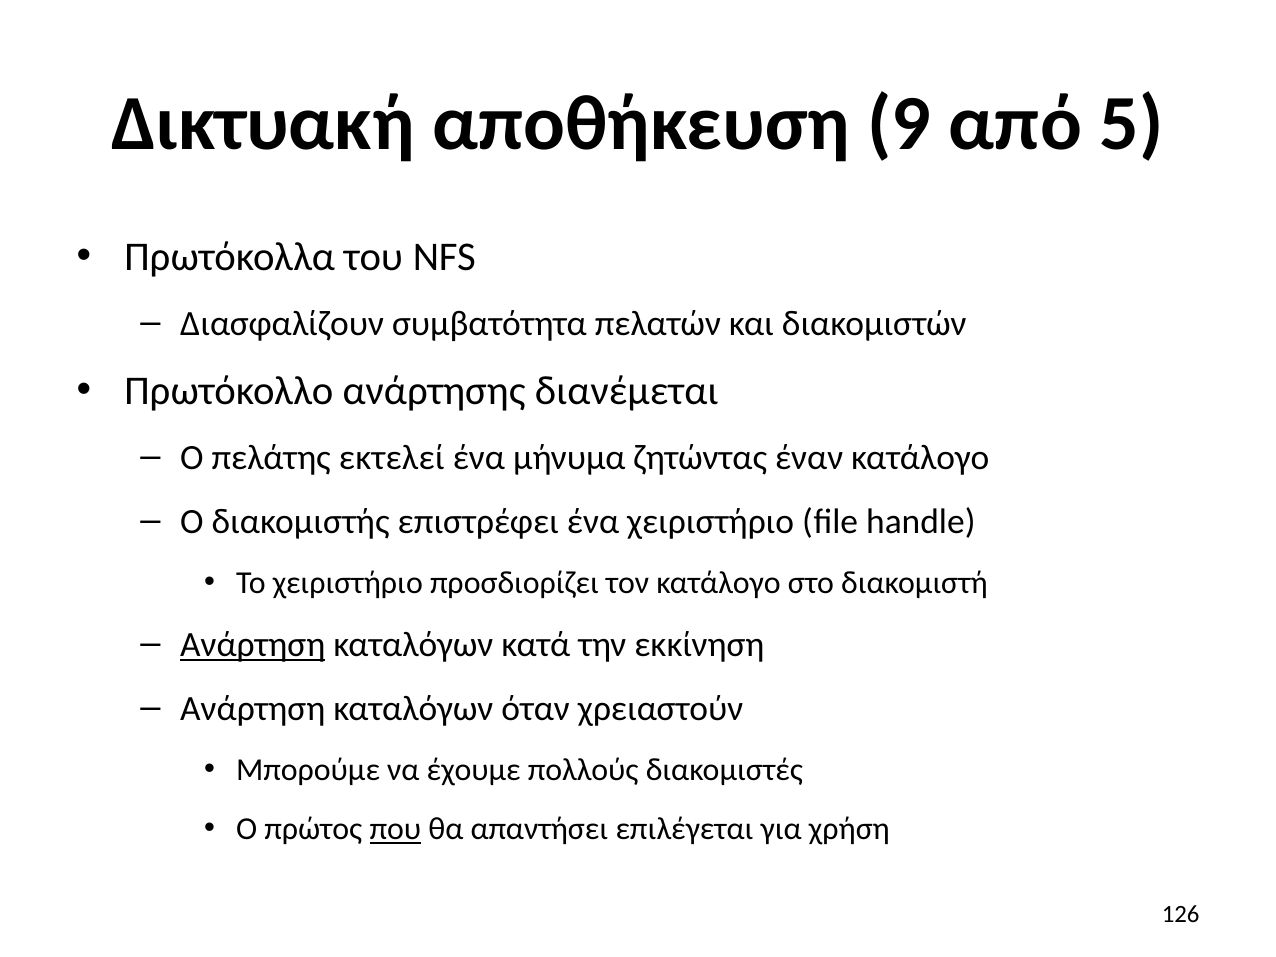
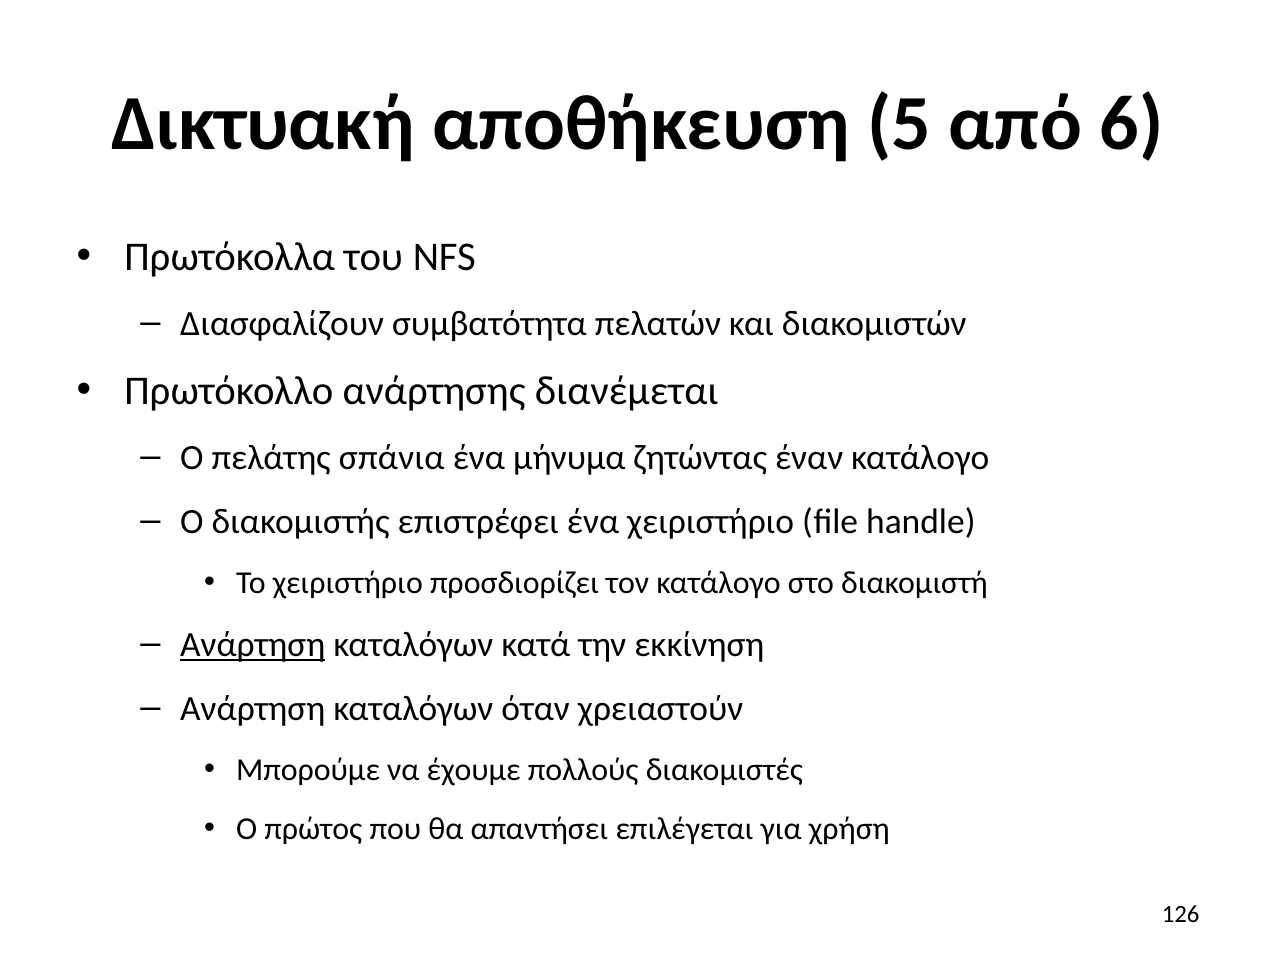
9: 9 -> 5 (899, 124)
5: 5 -> 6 (1131, 124)
εκτελεί: εκτελεί -> σπάνια (392, 458)
που underline: present -> none (395, 829)
